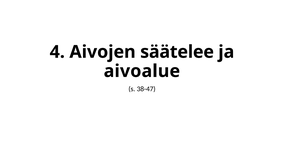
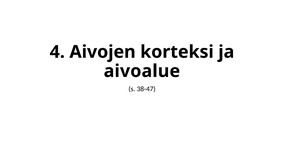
säätelee: säätelee -> korteksi (177, 52)
